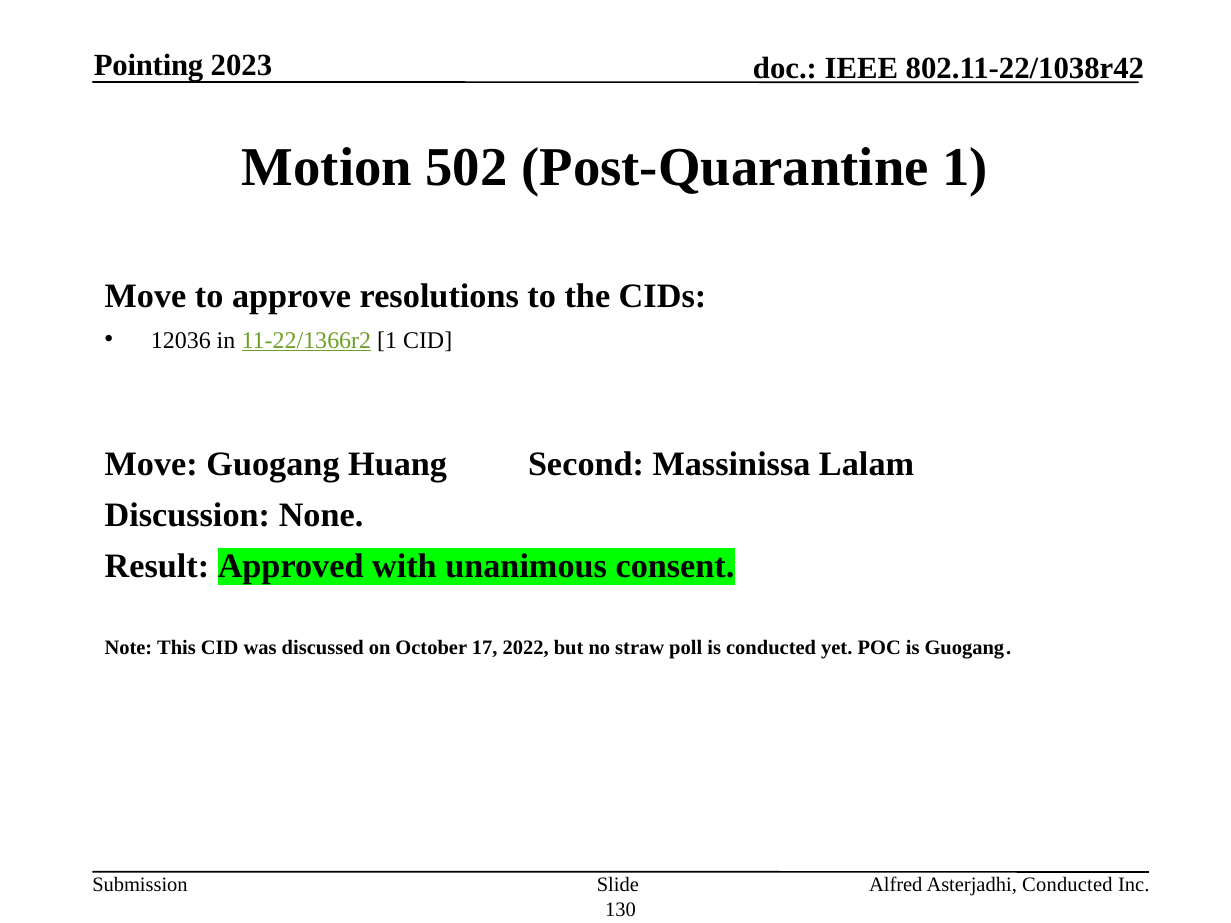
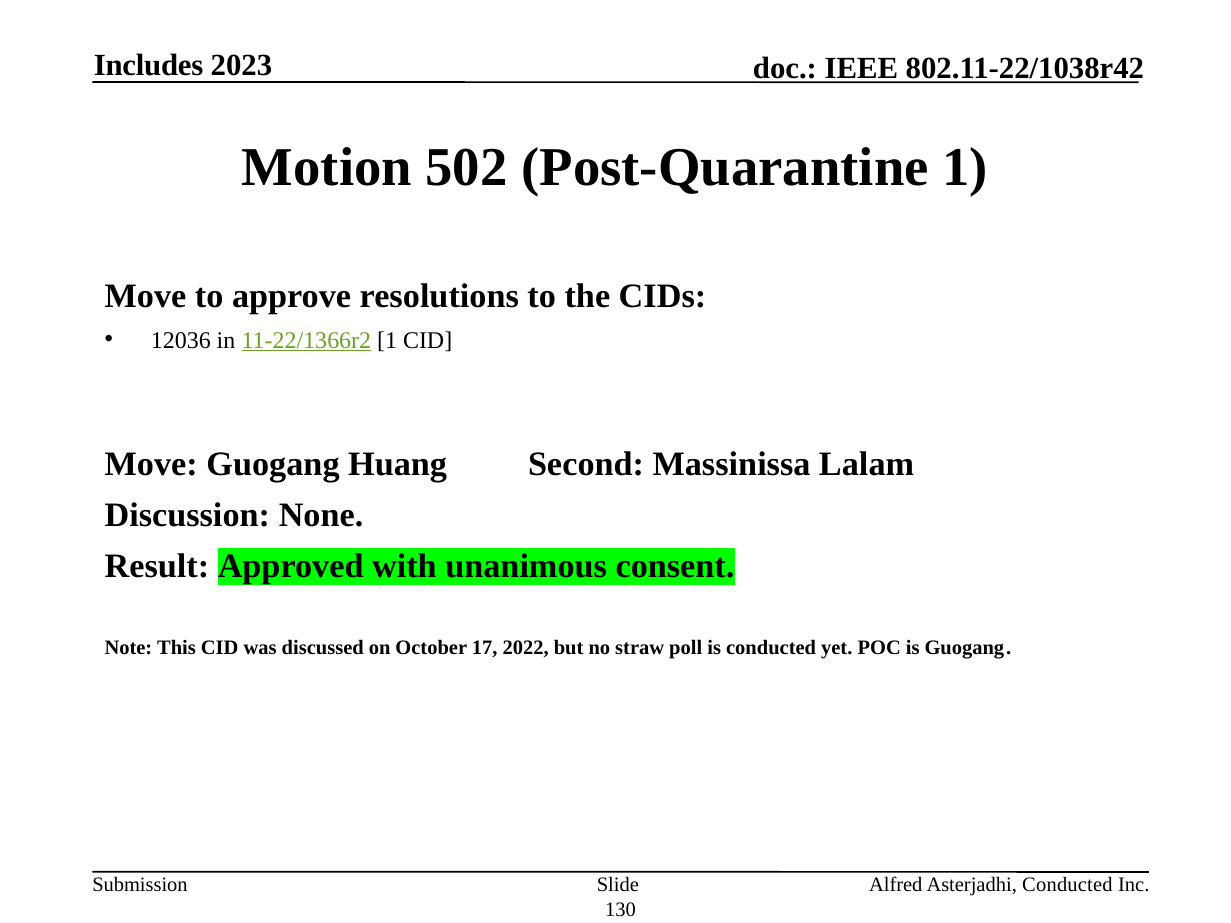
Pointing: Pointing -> Includes (149, 65)
